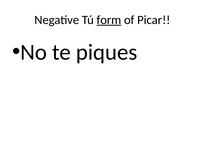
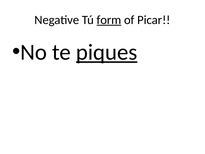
piques underline: none -> present (107, 52)
